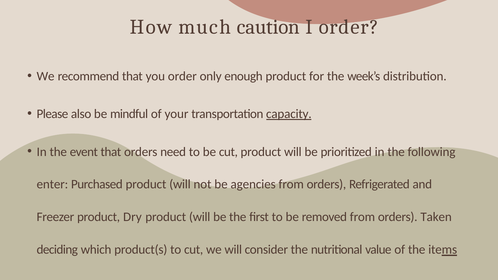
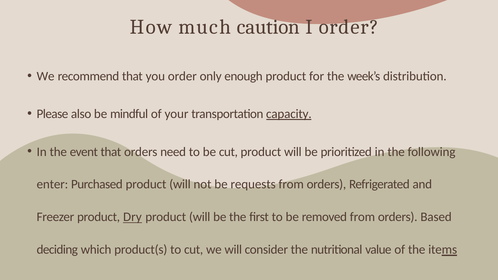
agencies: agencies -> requests (253, 184)
Dry underline: none -> present (132, 217)
Taken: Taken -> Based (436, 217)
